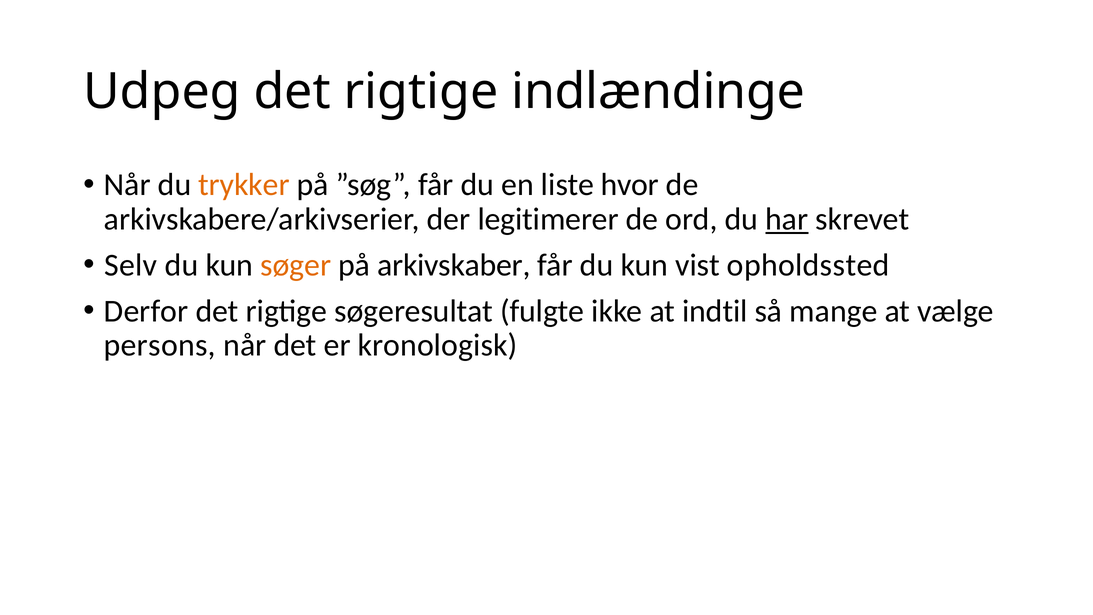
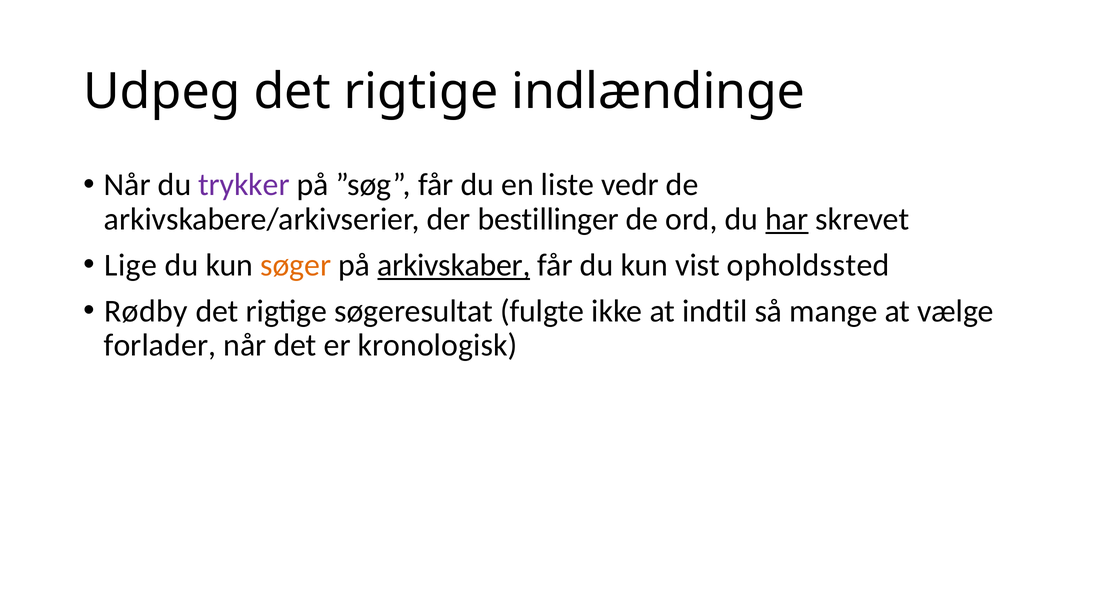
trykker colour: orange -> purple (244, 185)
hvor: hvor -> vedr (630, 185)
legitimerer: legitimerer -> bestillinger (548, 219)
Selv: Selv -> Lige (131, 265)
arkivskaber underline: none -> present (454, 265)
Derfor: Derfor -> Rødby (146, 311)
persons: persons -> forlader (160, 345)
